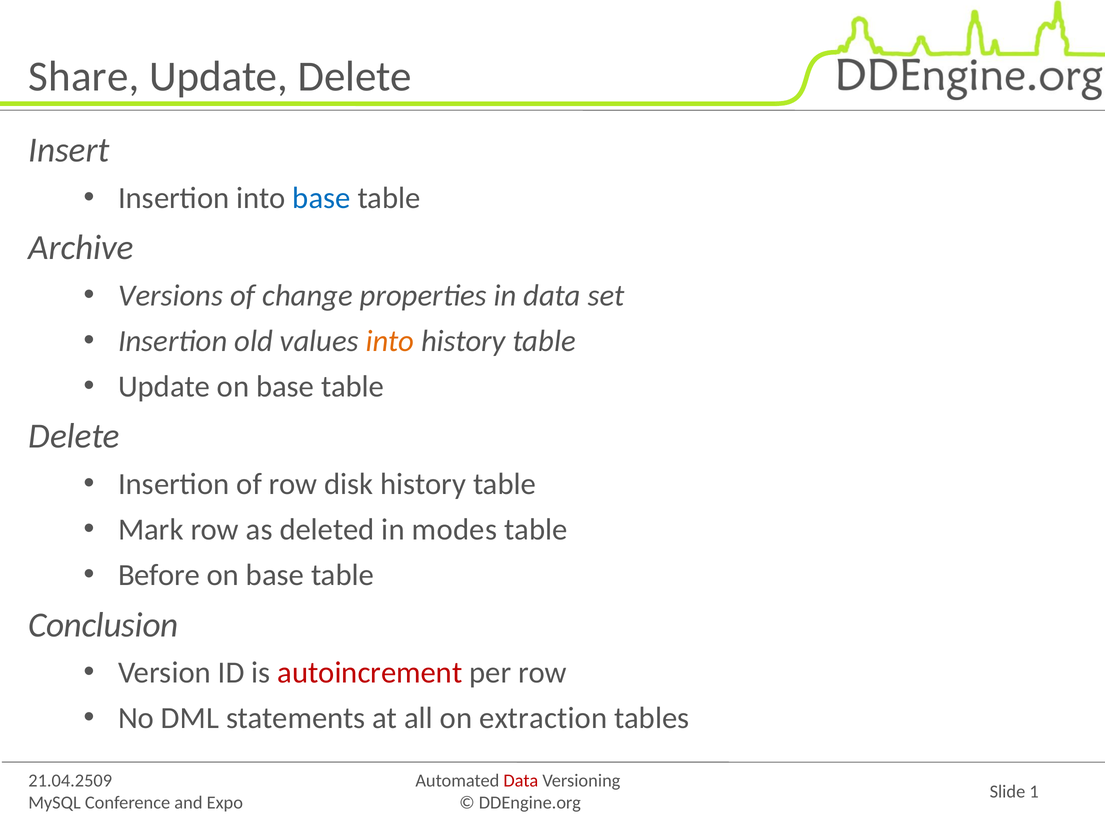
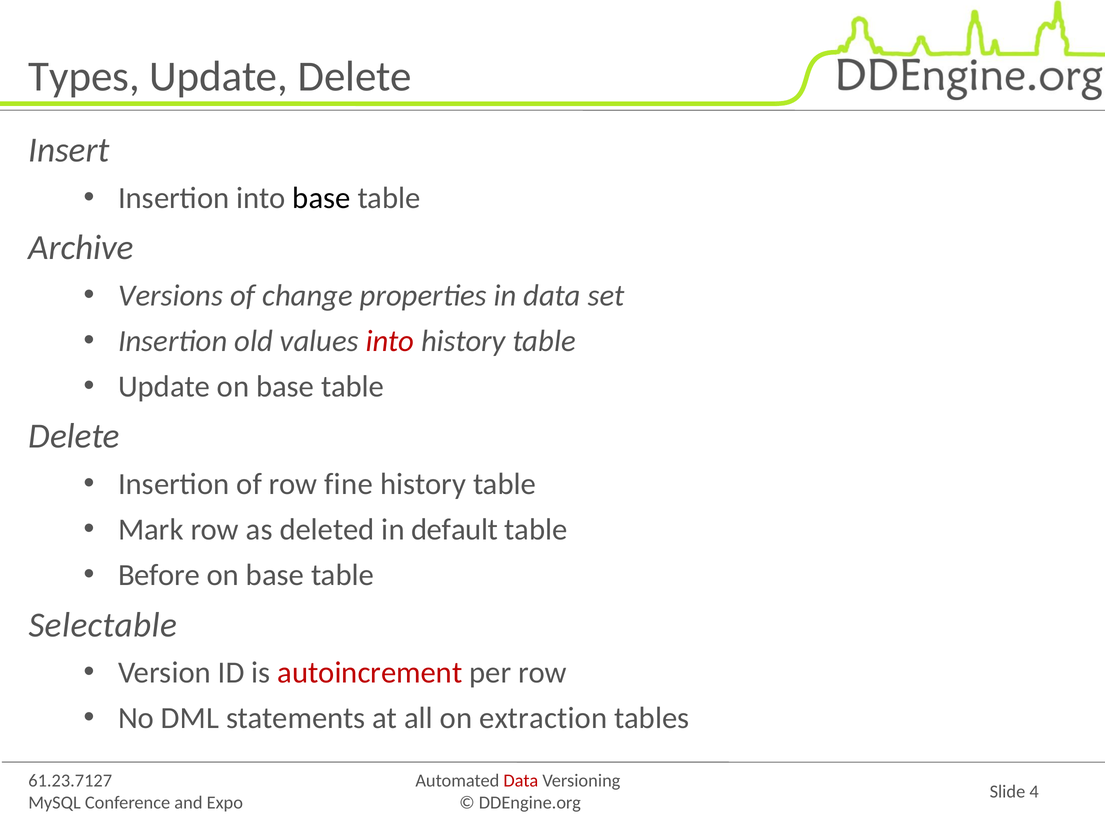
Share: Share -> Types (84, 77)
base colour: blue -> black (321, 198)
into colour: orange -> red (390, 341)
disk: disk -> fine (349, 484)
modes: modes -> default (455, 530)
Conclusion: Conclusion -> Selectable (103, 625)
21.04.2509: 21.04.2509 -> 61.23.7127 (70, 780)
1: 1 -> 4 (1034, 791)
